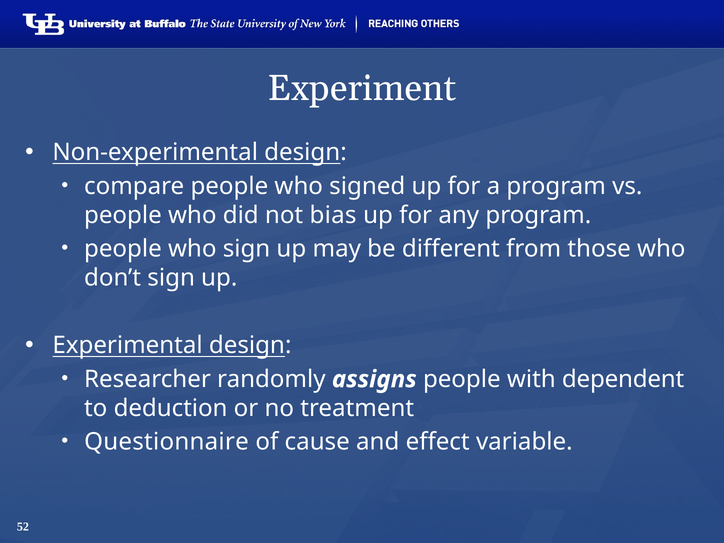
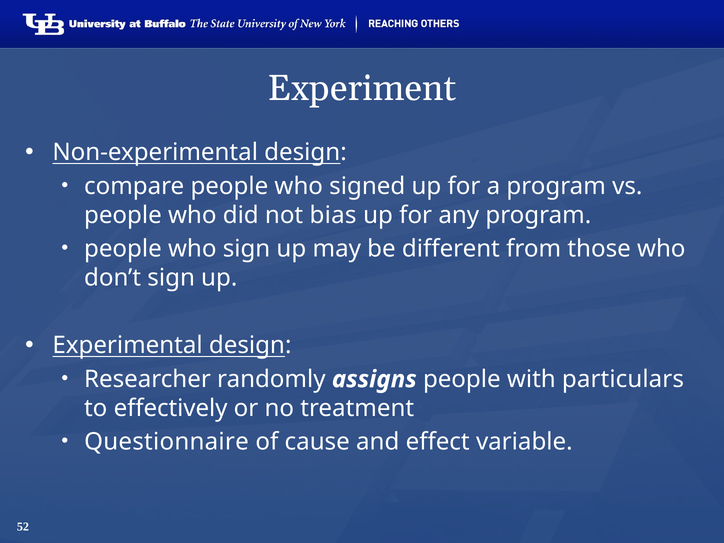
dependent: dependent -> particulars (623, 379)
deduction: deduction -> effectively (171, 408)
